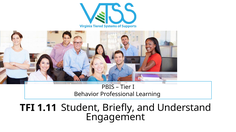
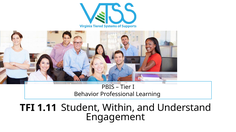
Briefly: Briefly -> Within (119, 108)
